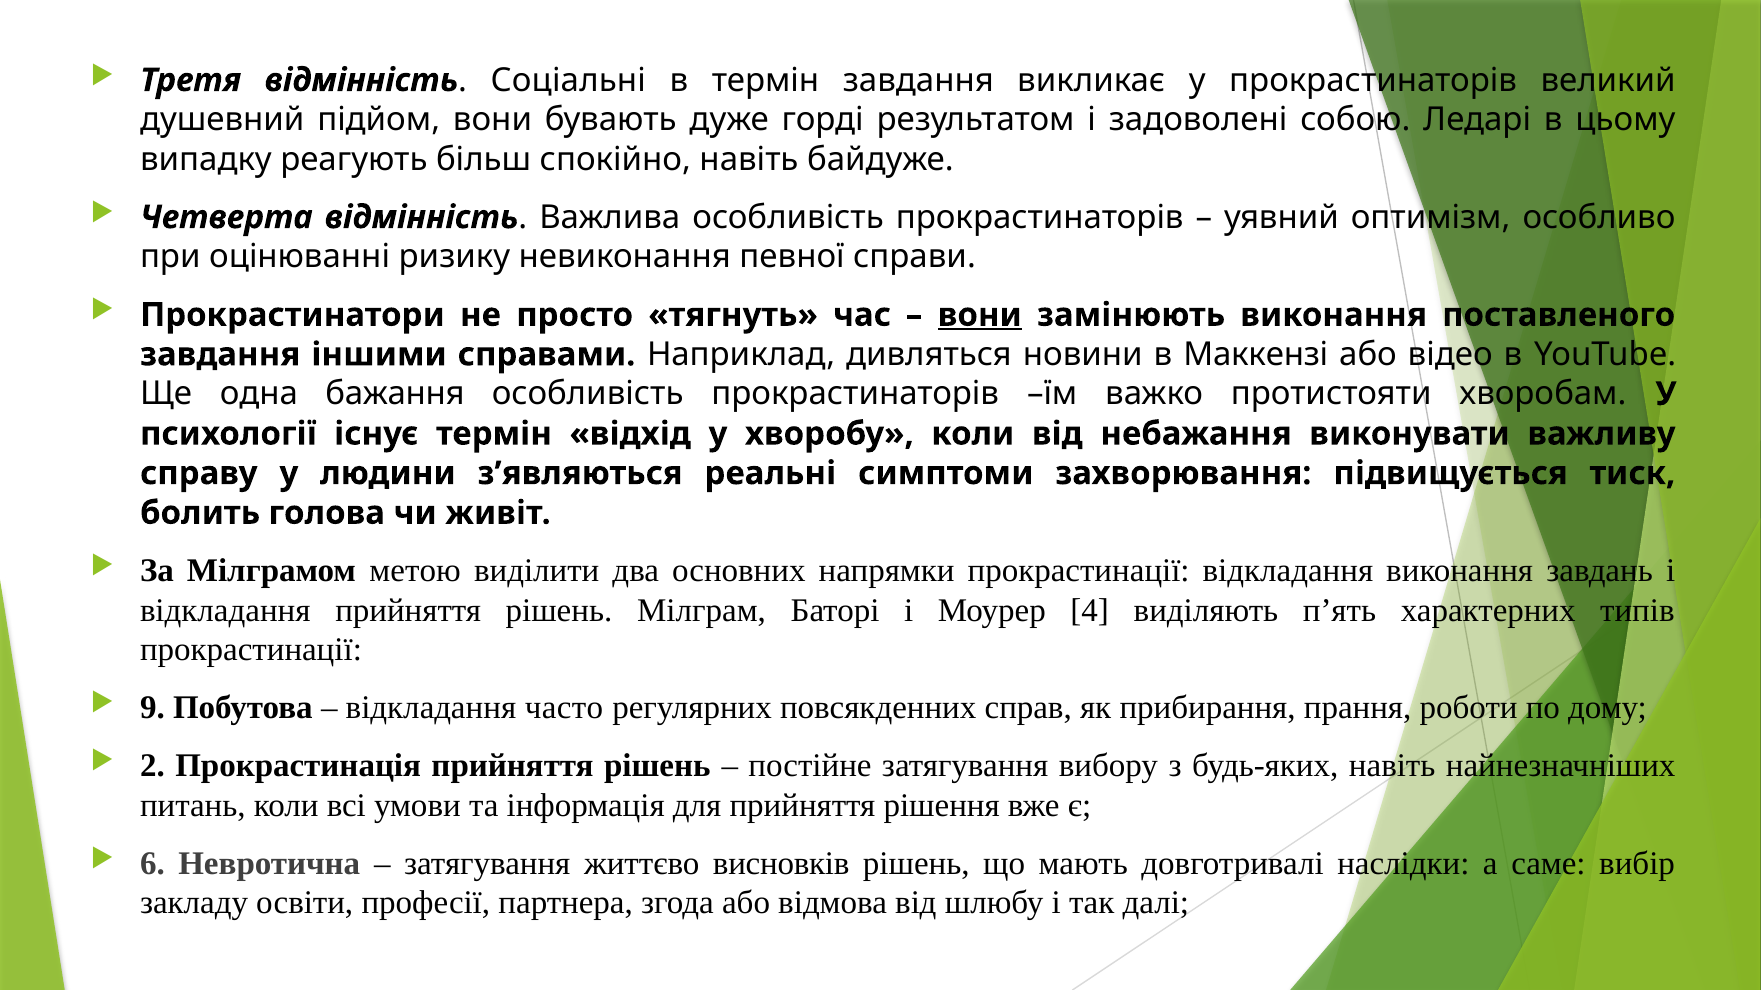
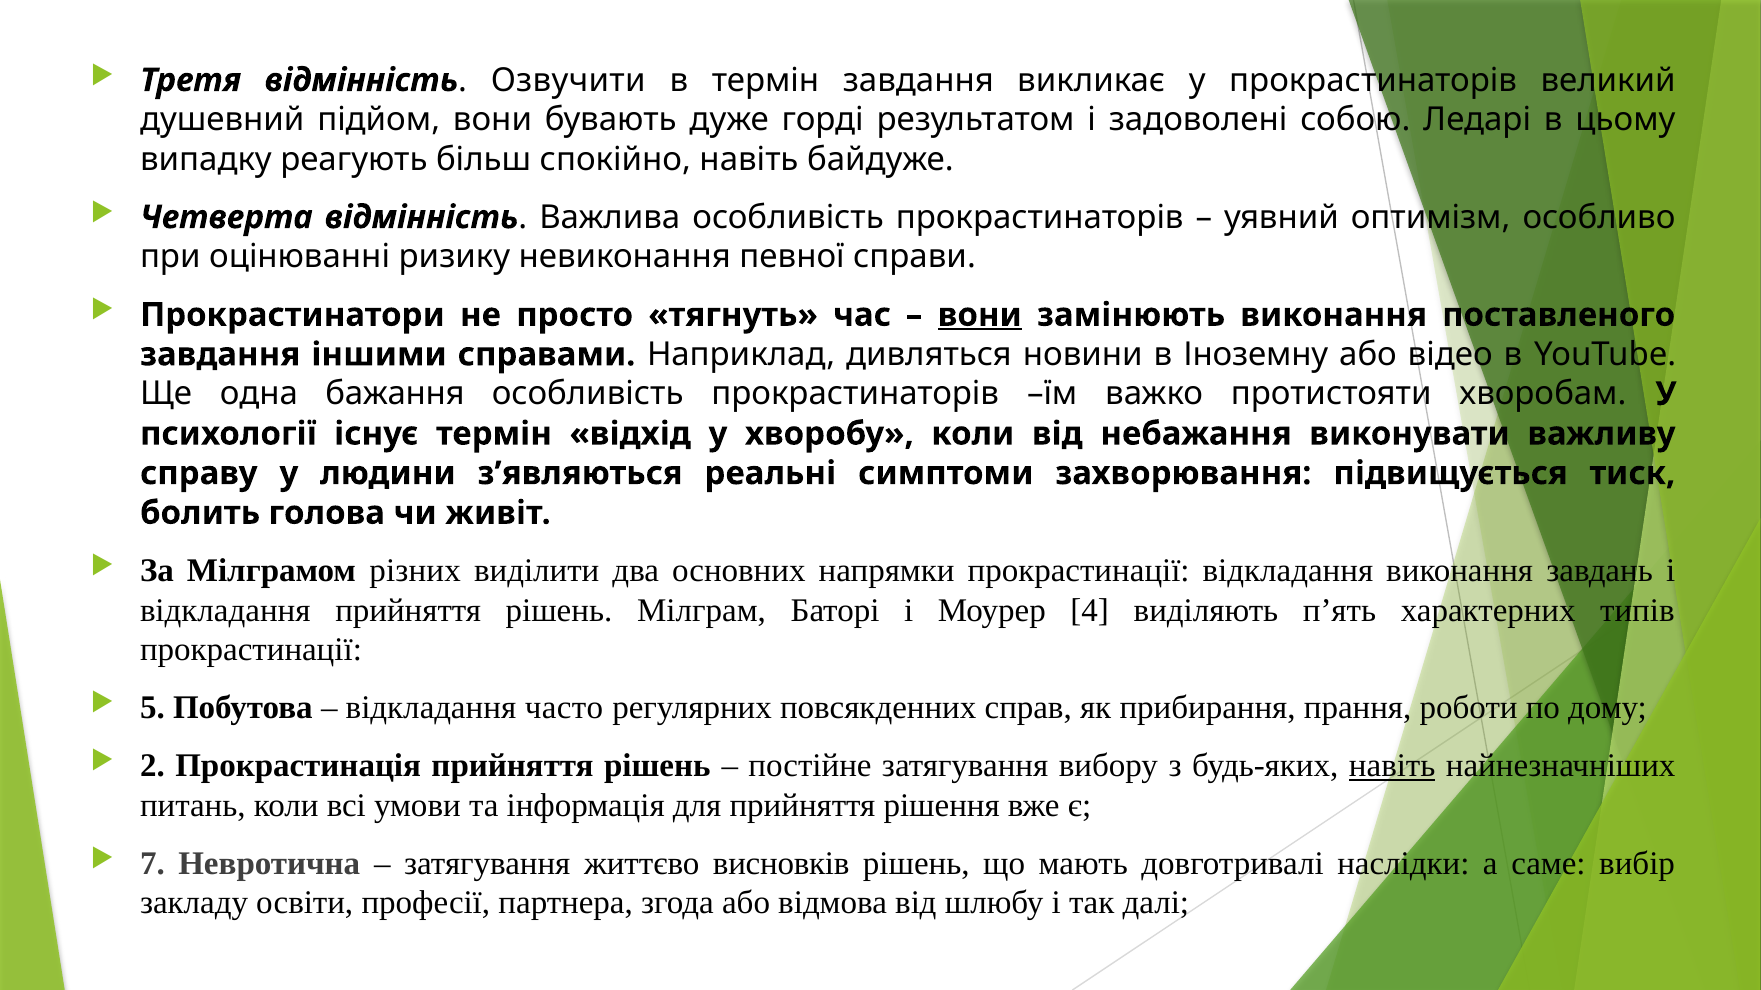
Соціальні: Соціальні -> Озвучити (568, 80)
Маккензі: Маккензі -> Іноземну (1256, 355)
метою: метою -> різних (415, 571)
9: 9 -> 5 (152, 708)
навіть underline: none -> present (1392, 766)
6: 6 -> 7 (152, 864)
